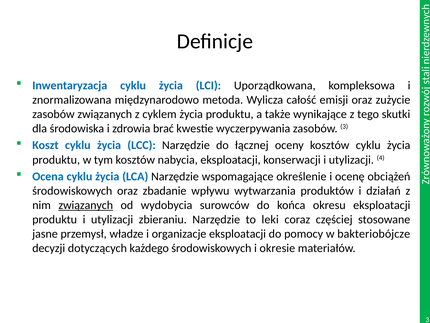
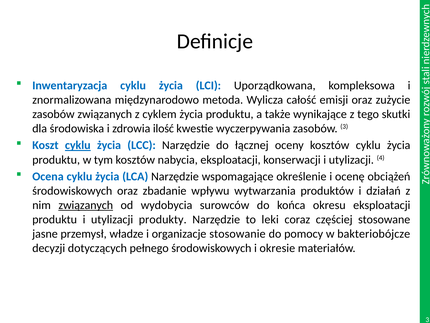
brać: brać -> ilość (163, 128)
cyklu underline: none -> present (78, 145)
zbieraniu: zbieraniu -> produkty (163, 219)
organizacje eksploatacji: eksploatacji -> stosowanie (237, 234)
każdego: każdego -> pełnego (149, 248)
